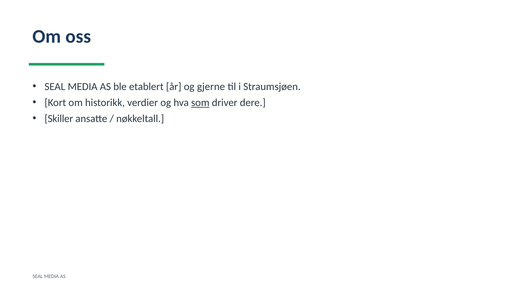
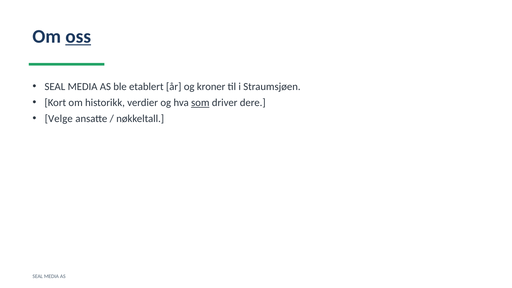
oss underline: none -> present (78, 37)
gjerne: gjerne -> kroner (211, 87)
Skiller: Skiller -> Velge (59, 119)
